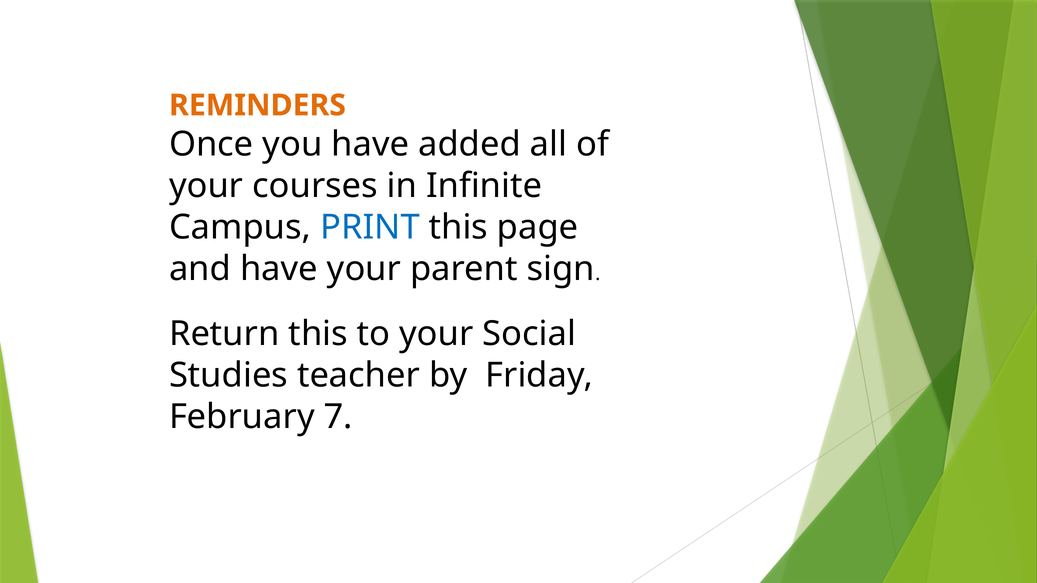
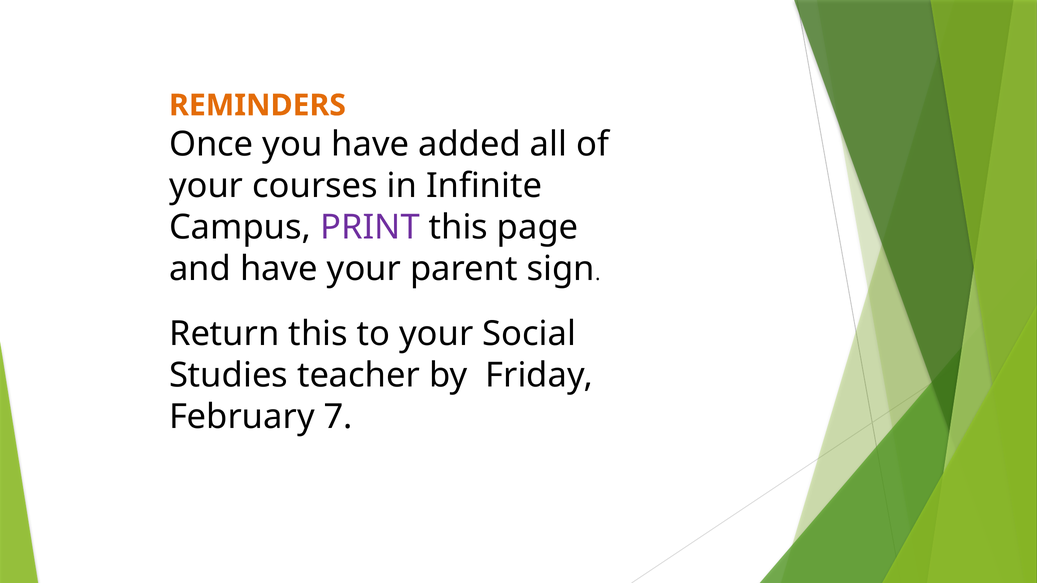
PRINT colour: blue -> purple (370, 228)
